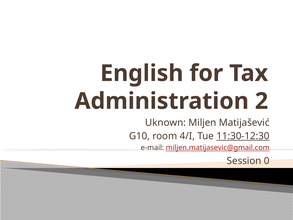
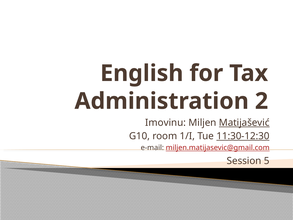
Uknown: Uknown -> Imovinu (166, 123)
Matijašević underline: none -> present (244, 123)
4/I: 4/I -> 1/I (187, 136)
0: 0 -> 5 (267, 161)
